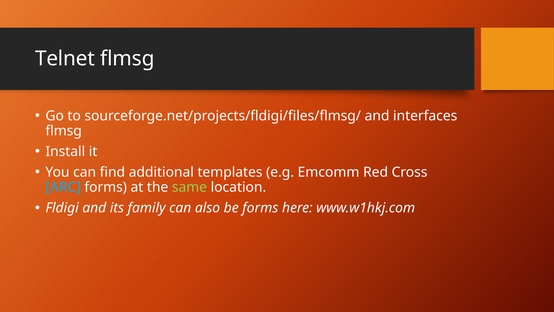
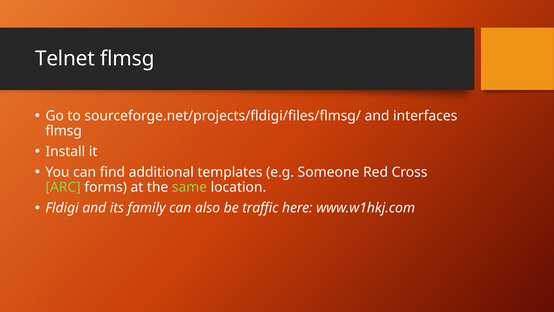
Emcomm: Emcomm -> Someone (329, 172)
ARC colour: light blue -> light green (63, 187)
be forms: forms -> traffic (260, 208)
